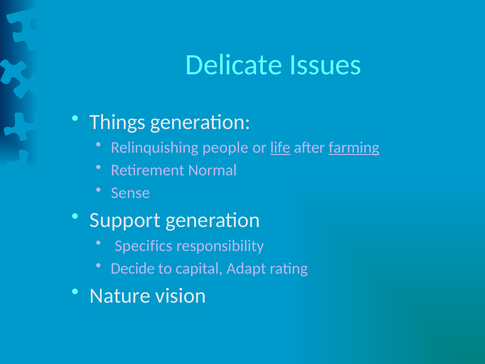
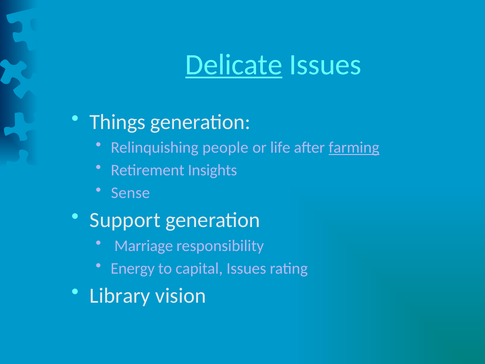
Delicate underline: none -> present (234, 65)
life underline: present -> none (280, 147)
Normal: Normal -> Insights (213, 170)
Specifics: Specifics -> Marriage (144, 246)
Decide: Decide -> Energy (133, 268)
capital Adapt: Adapt -> Issues (246, 268)
Nature: Nature -> Library (120, 295)
